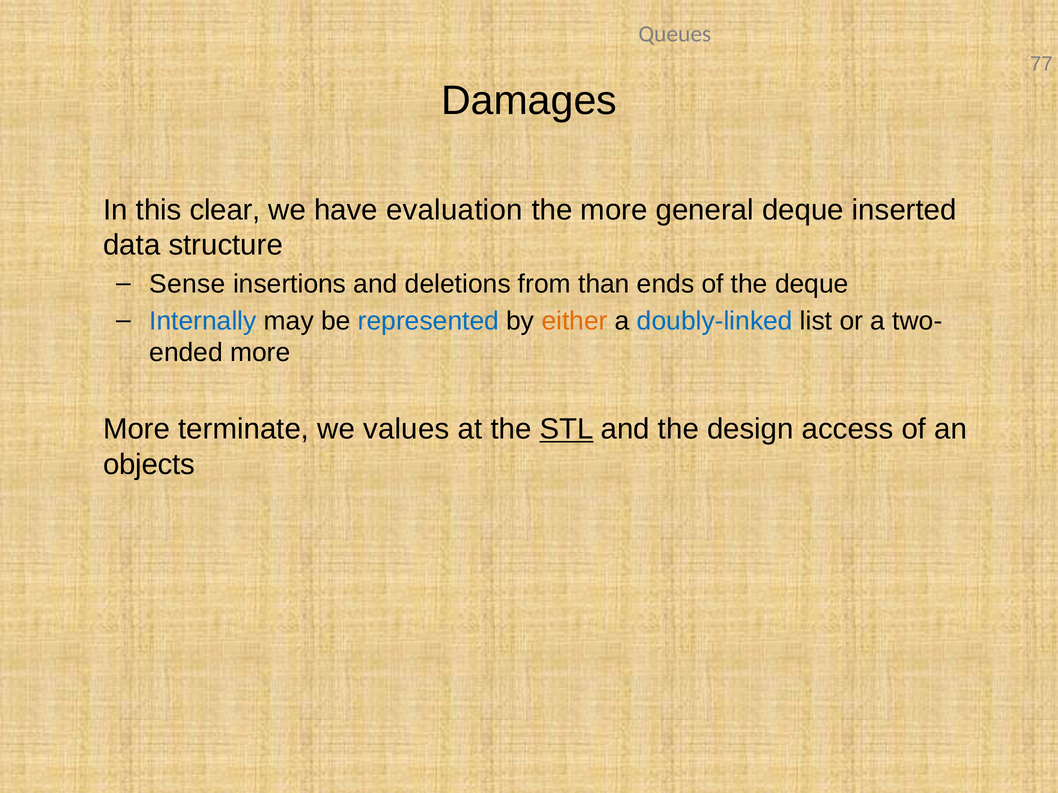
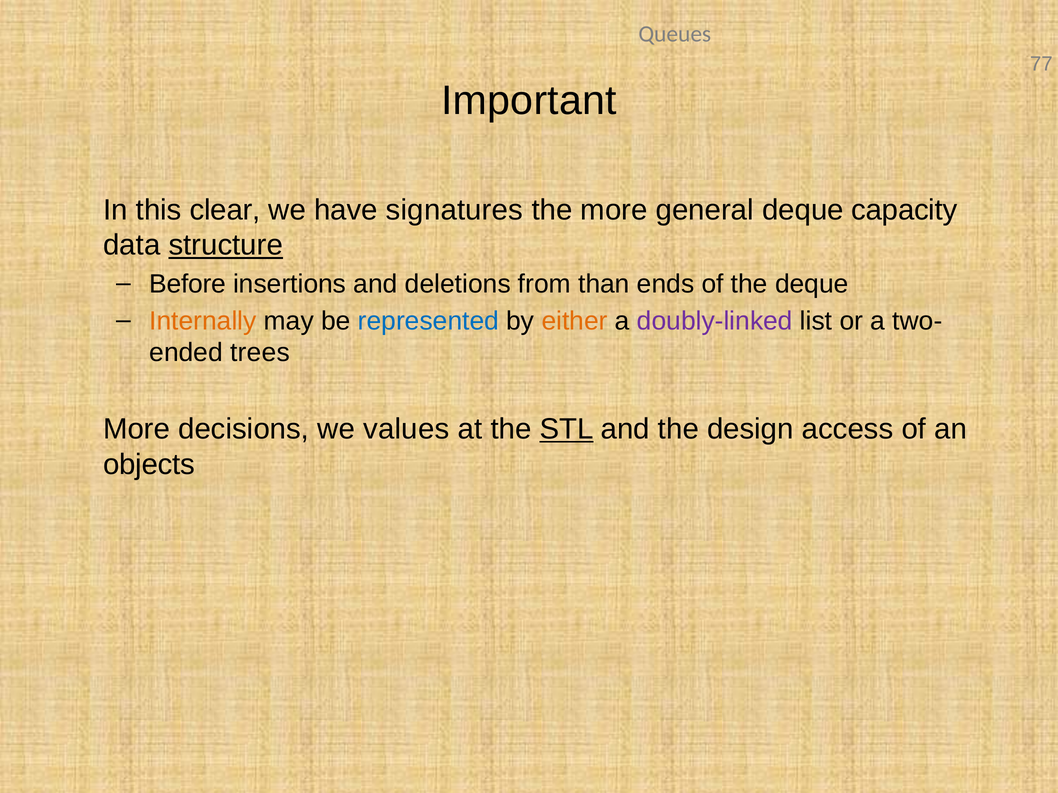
Damages: Damages -> Important (529, 101)
evaluation: evaluation -> signatures (454, 210)
inserted: inserted -> capacity (904, 210)
structure underline: none -> present (226, 245)
Sense: Sense -> Before (188, 284)
Internally colour: blue -> orange (203, 321)
doubly-linked colour: blue -> purple (715, 321)
more: more -> trees (260, 353)
terminate: terminate -> decisions (244, 429)
